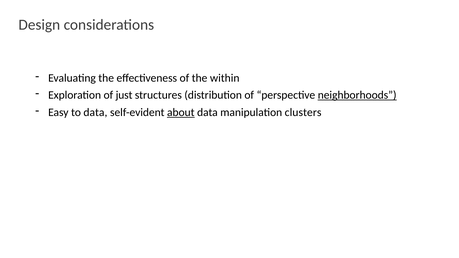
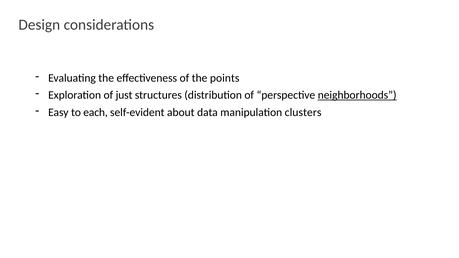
within: within -> points (225, 78)
to data: data -> each (96, 112)
about underline: present -> none (181, 112)
